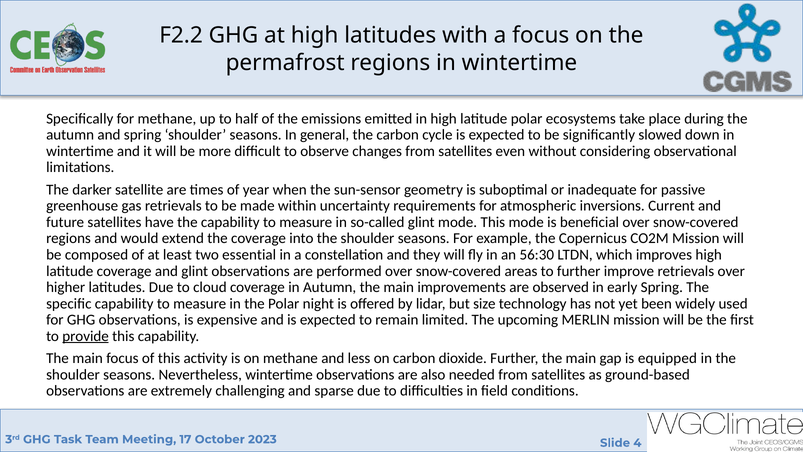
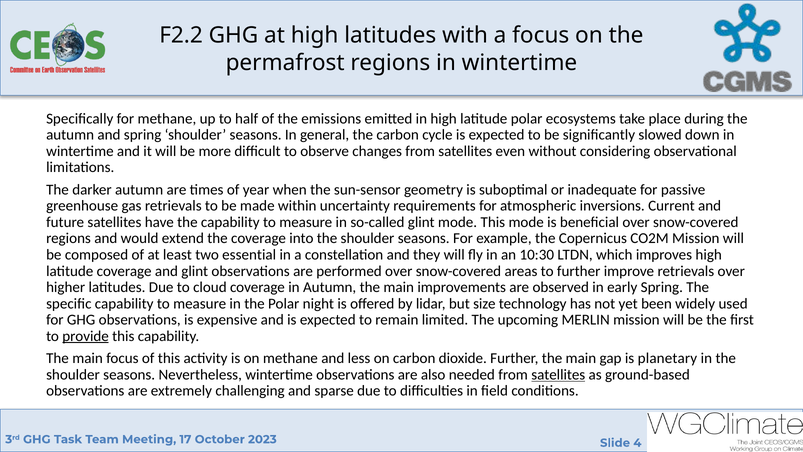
darker satellite: satellite -> autumn (139, 190)
56:30: 56:30 -> 10:30 (537, 255)
equipped: equipped -> planetary (667, 358)
satellites underline: none -> present (558, 374)
